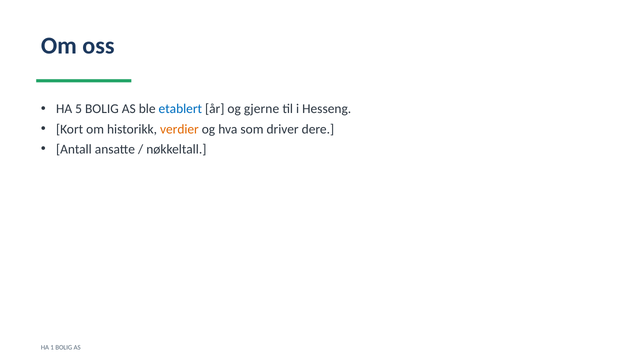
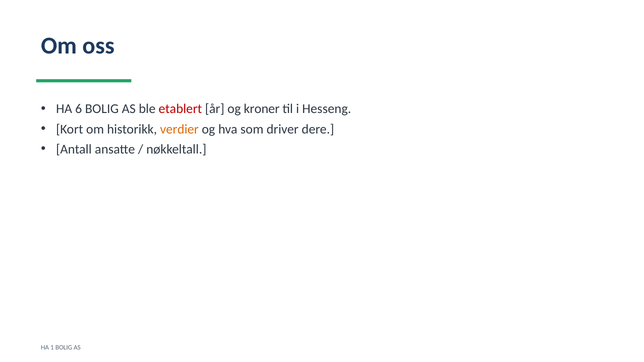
5: 5 -> 6 (79, 109)
etablert colour: blue -> red (180, 109)
gjerne: gjerne -> kroner (262, 109)
